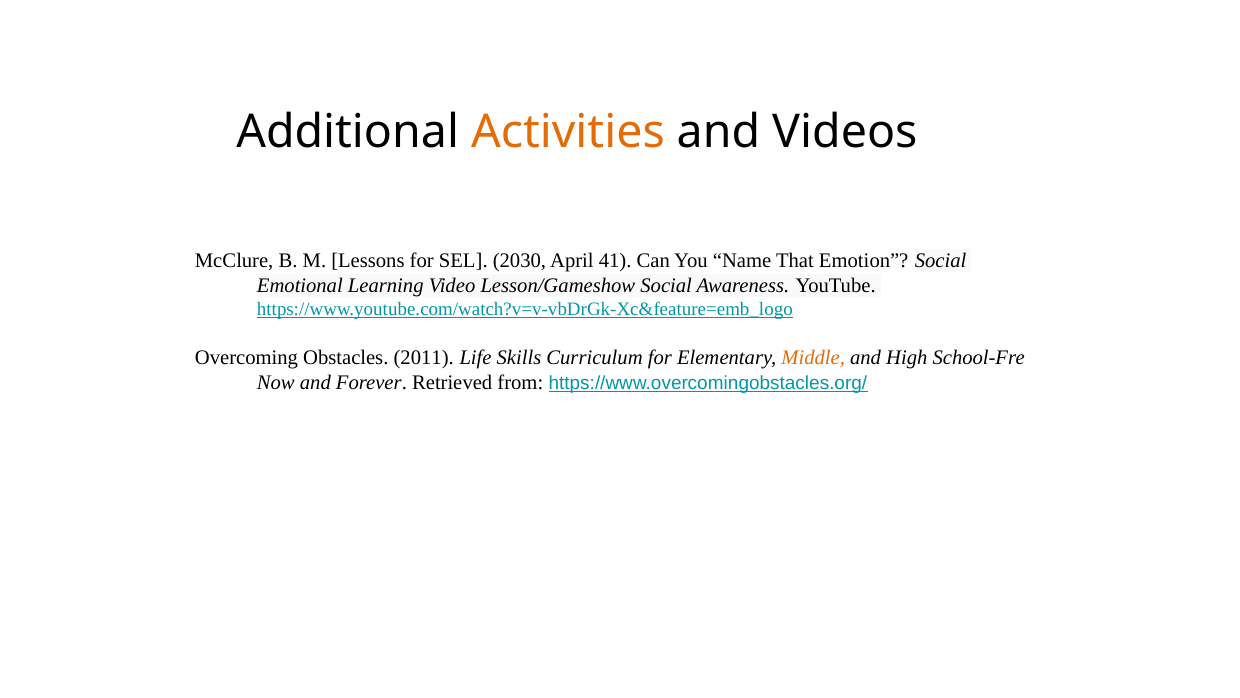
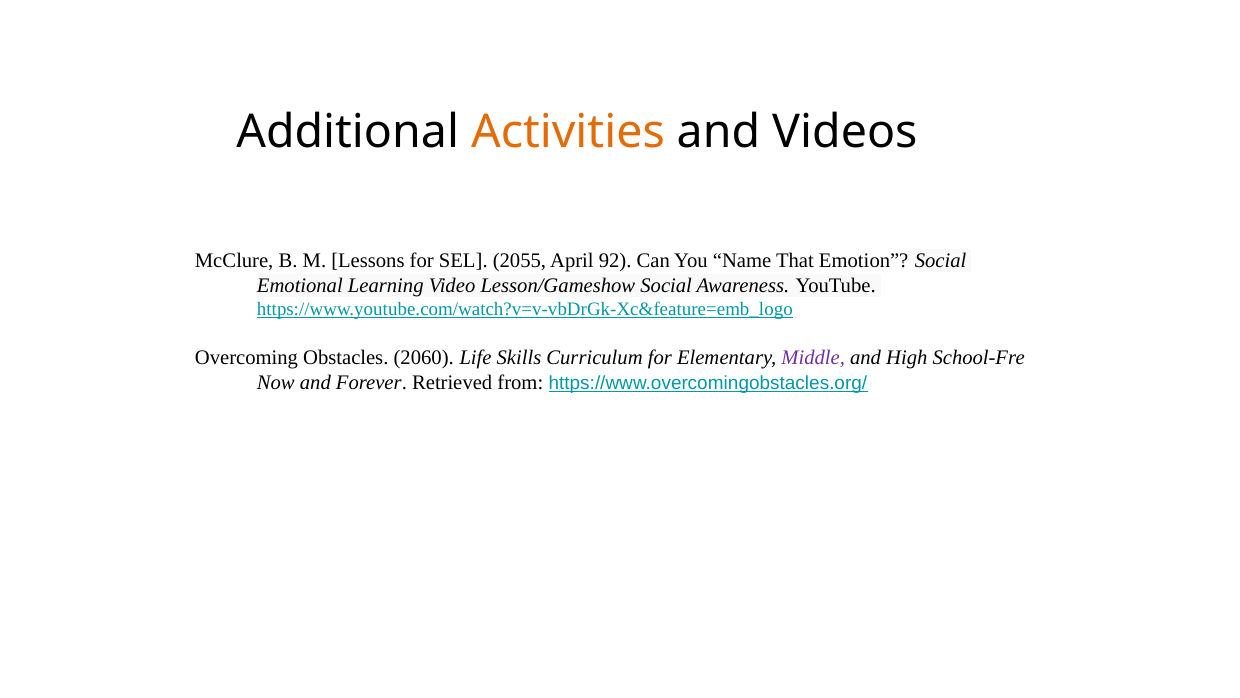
2030: 2030 -> 2055 (519, 261)
41: 41 -> 92 (615, 261)
2011: 2011 -> 2060 (424, 358)
Middle colour: orange -> purple (813, 358)
